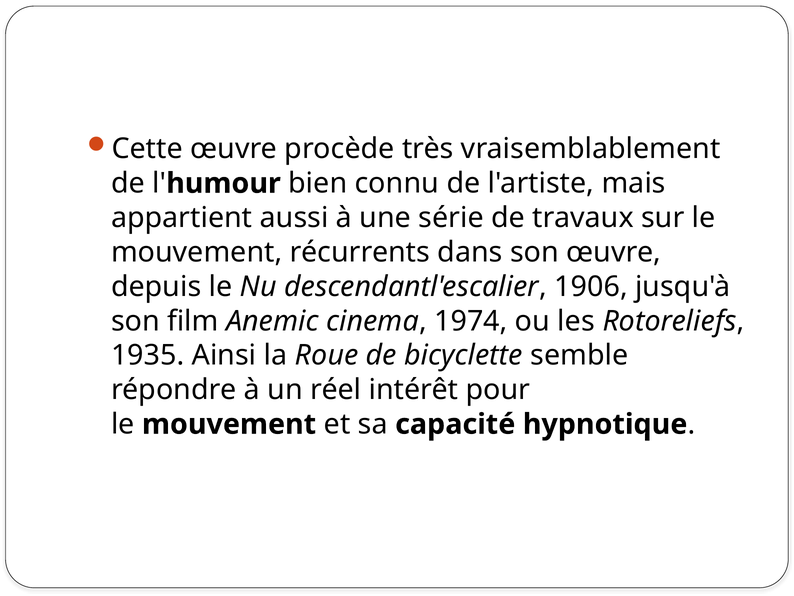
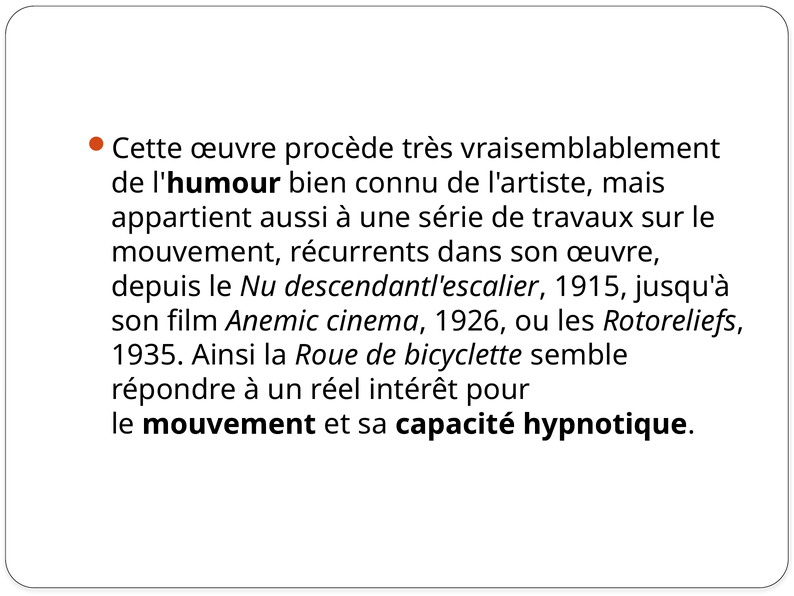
1906: 1906 -> 1915 (591, 286)
1974: 1974 -> 1926 (471, 321)
